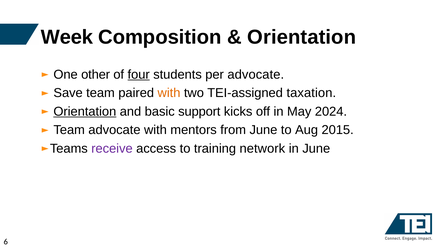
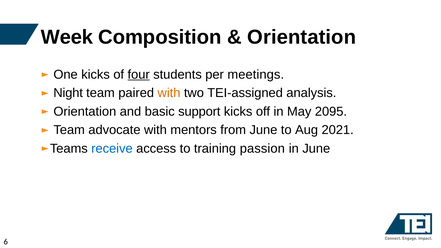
One other: other -> kicks (96, 75)
per advocate: advocate -> meetings (256, 75)
Save: Save -> Night (68, 93)
taxation: taxation -> analysis (311, 93)
Orientation underline: present -> none (85, 112)
2024: 2024 -> 2095 (331, 112)
2015: 2015 -> 2021 (338, 130)
receive colour: purple -> blue (112, 149)
network: network -> passion (262, 149)
